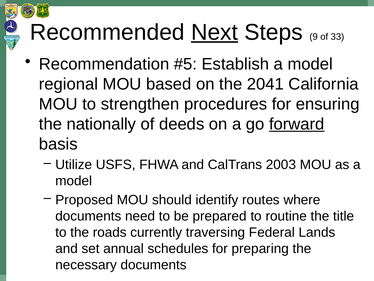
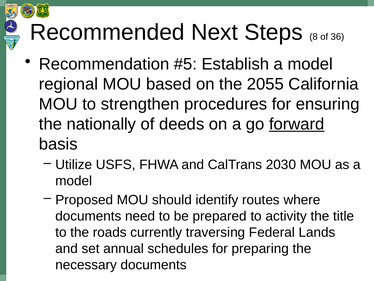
Next underline: present -> none (215, 32)
9: 9 -> 8 (314, 37)
33: 33 -> 36 (337, 37)
2041: 2041 -> 2055 (265, 84)
2003: 2003 -> 2030 (281, 164)
routine: routine -> activity (286, 216)
